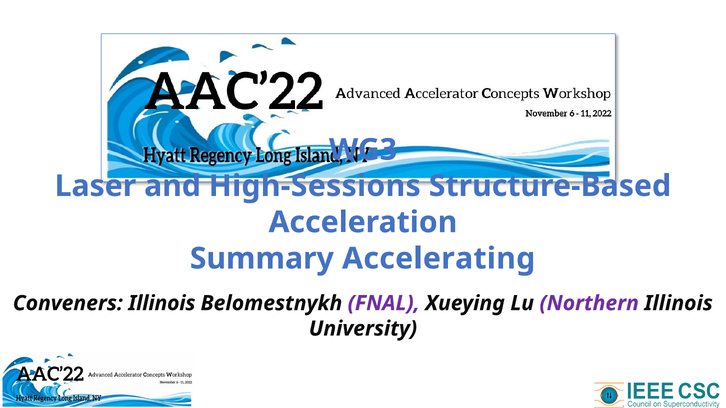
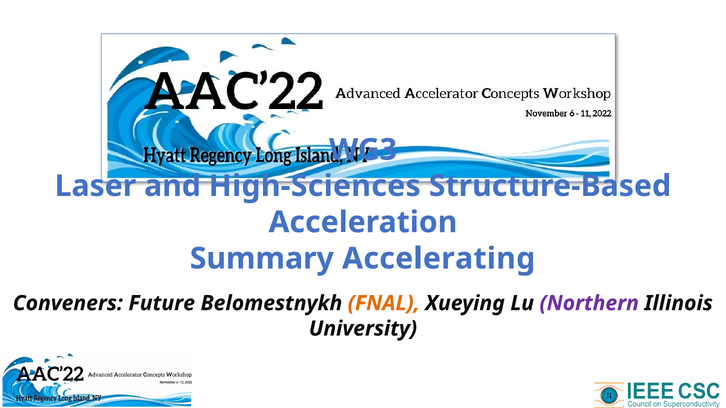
High-Sessions: High-Sessions -> High-Sciences (315, 186)
Conveners Illinois: Illinois -> Future (162, 304)
FNAL colour: purple -> orange (384, 304)
